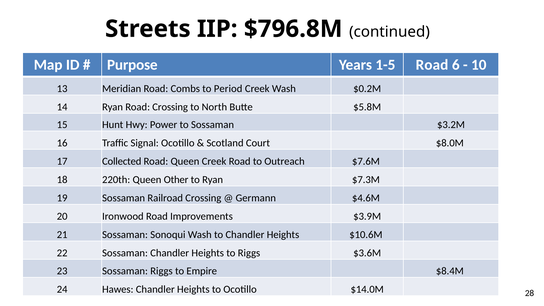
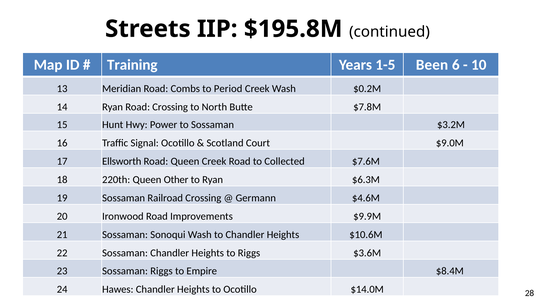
$796.8M: $796.8M -> $195.8M (293, 29)
Purpose: Purpose -> Training (132, 65)
1-5 Road: Road -> Been (432, 65)
$5.8M: $5.8M -> $7.8M (367, 107)
$8.0M: $8.0M -> $9.0M (450, 143)
Collected: Collected -> Ellsworth (122, 161)
Outreach: Outreach -> Collected (285, 161)
$7.3M: $7.3M -> $6.3M (366, 180)
$3.9M: $3.9M -> $9.9M (367, 216)
